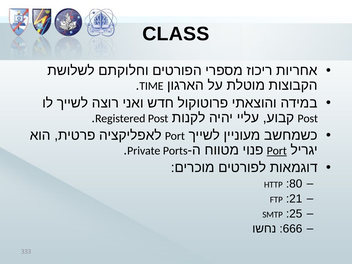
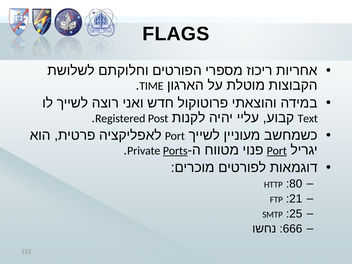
CLASS: CLASS -> FLAGS (176, 34)
Post: Post -> Text (308, 118)
Ports underline: none -> present (175, 151)
